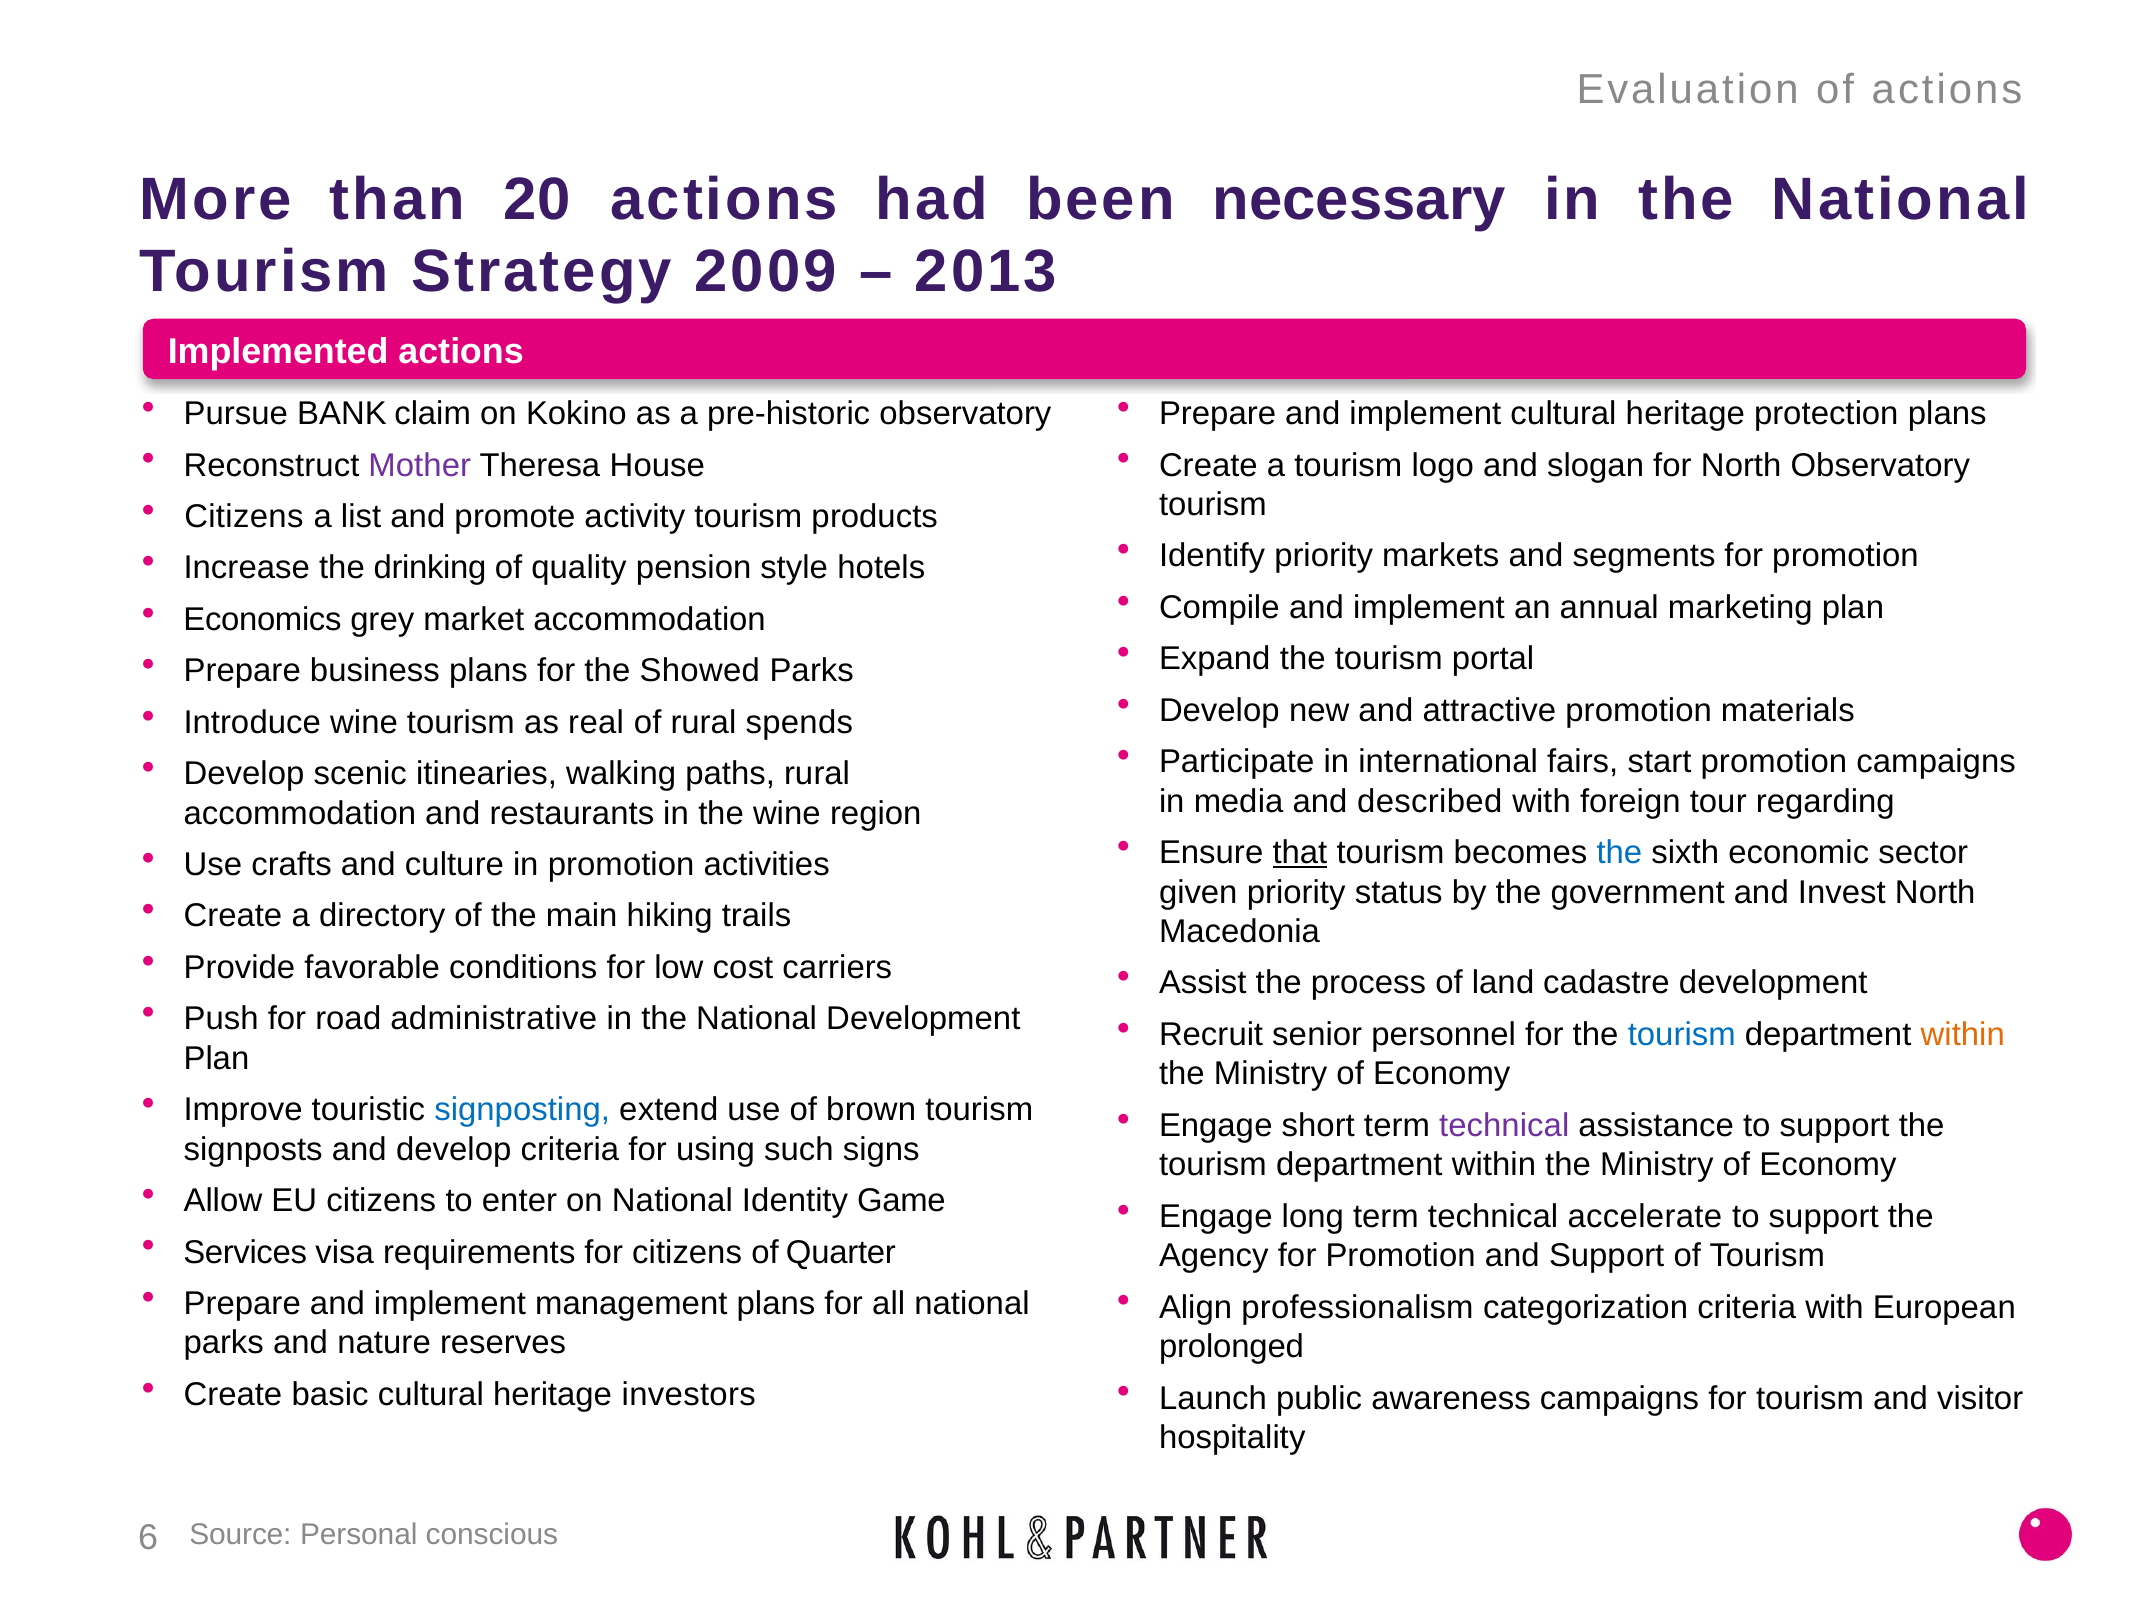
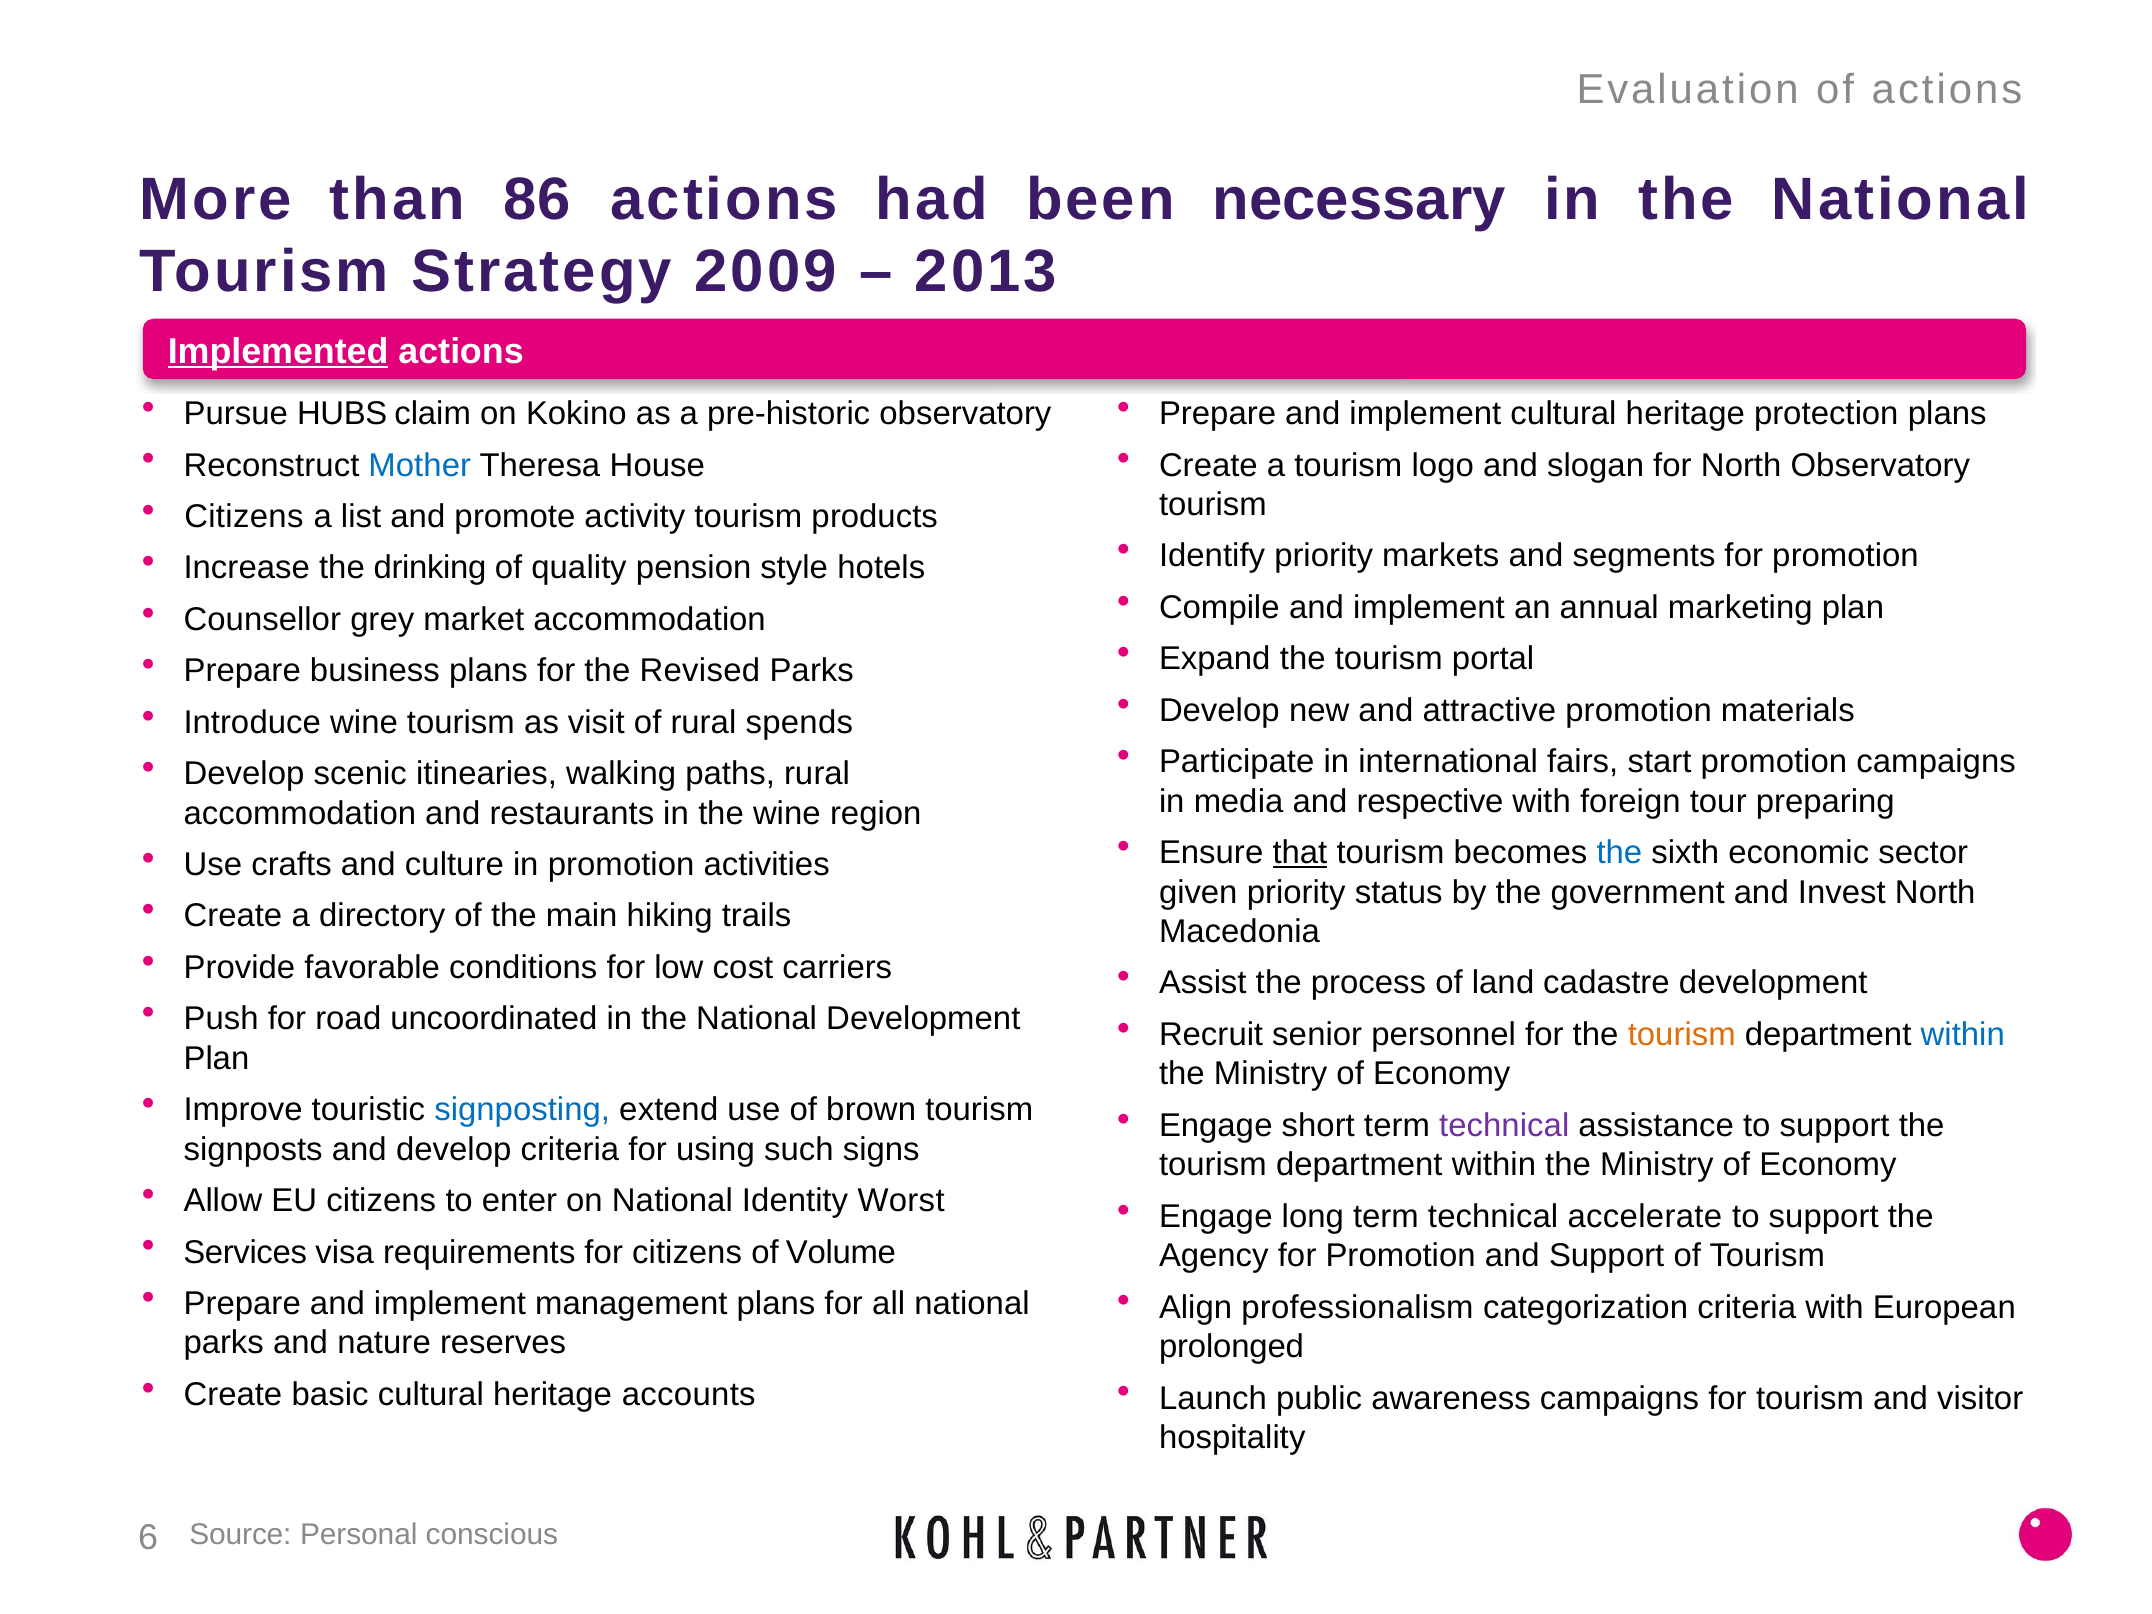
20: 20 -> 86 (538, 200)
Implemented underline: none -> present (278, 351)
BANK: BANK -> HUBS (342, 414)
Mother colour: purple -> blue (420, 465)
Economics: Economics -> Counsellor (262, 620)
Showed: Showed -> Revised (700, 671)
real: real -> visit (596, 722)
described: described -> respective (1430, 801)
regarding: regarding -> preparing (1825, 801)
administrative: administrative -> uncoordinated (494, 1019)
tourism colour: blue -> orange (1682, 1035)
within colour: orange -> blue (1963, 1035)
Game: Game -> Worst (901, 1201)
Quarter: Quarter -> Volume (841, 1252)
investors: investors -> accounts (689, 1395)
